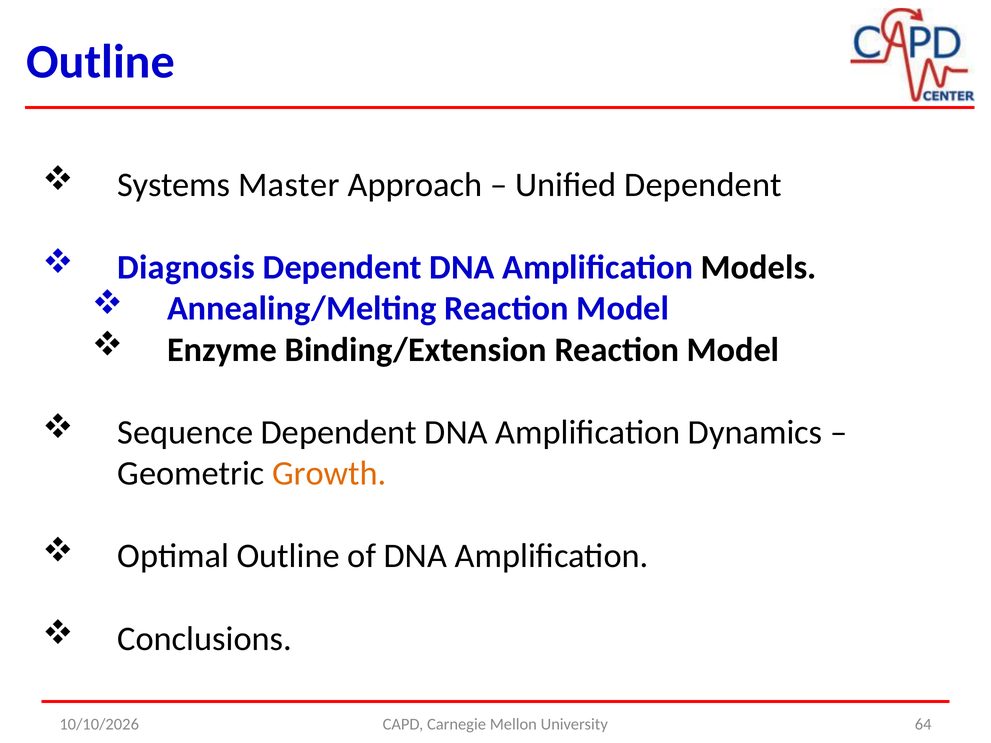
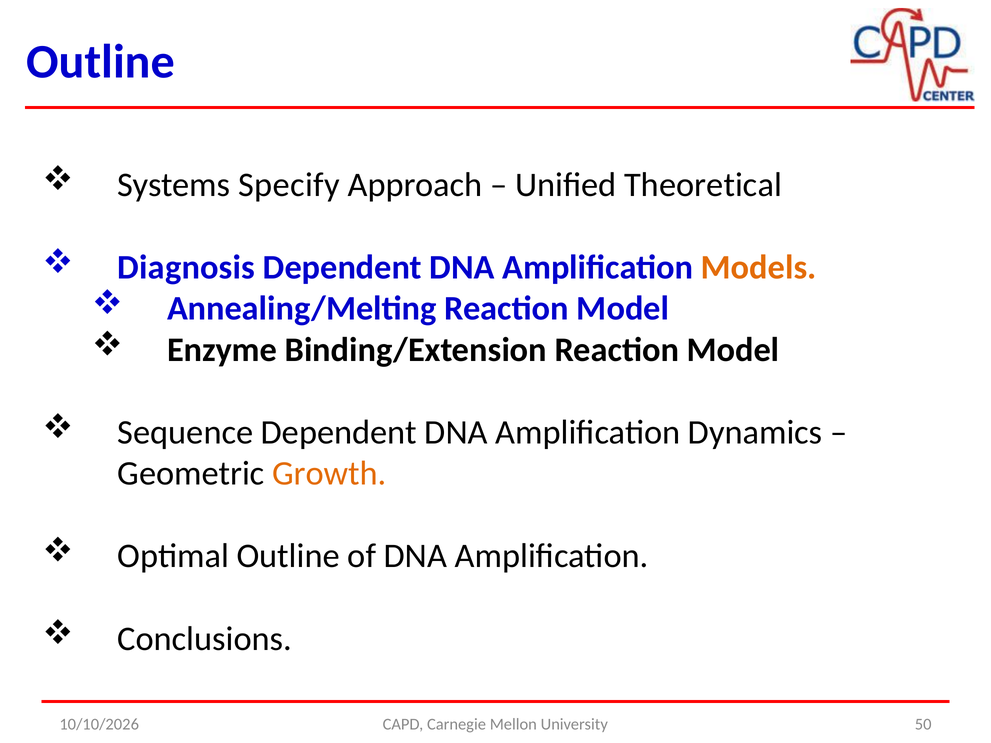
Master: Master -> Specify (289, 185)
Unified Dependent: Dependent -> Theoretical (703, 185)
Models colour: black -> orange (759, 267)
64: 64 -> 50 (923, 724)
